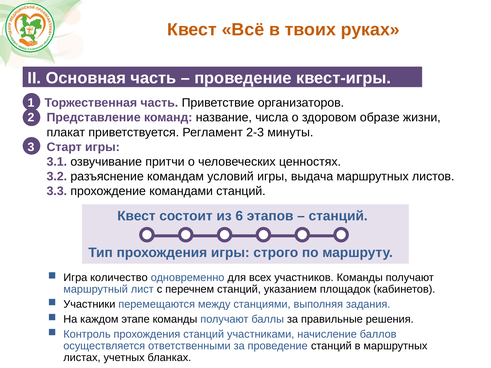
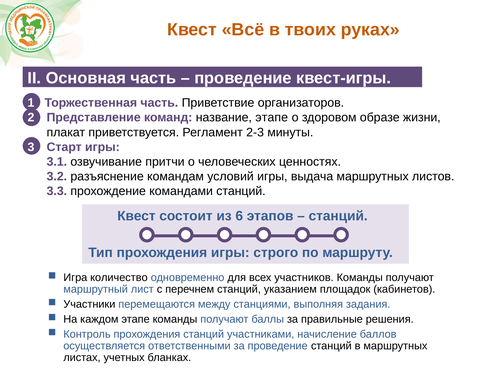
название числа: числа -> этапе (272, 118)
